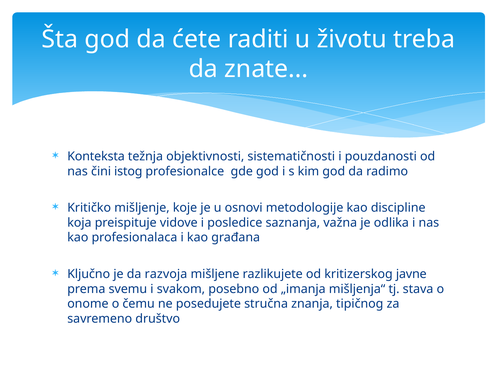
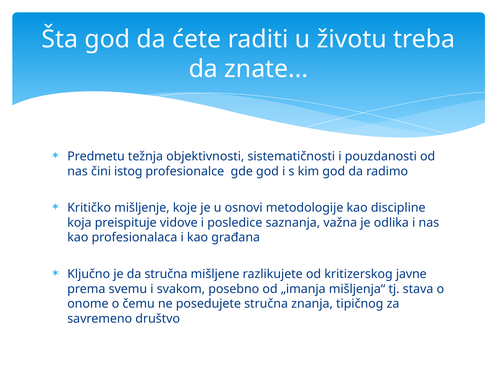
Konteksta: Konteksta -> Predmetu (96, 156)
da razvoja: razvoja -> stručna (166, 274)
